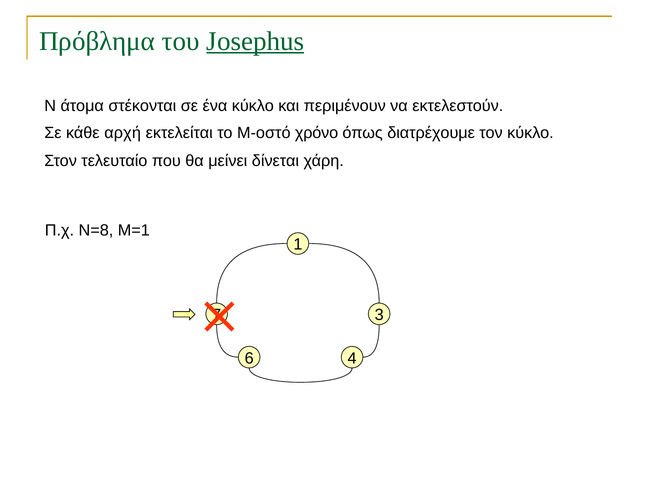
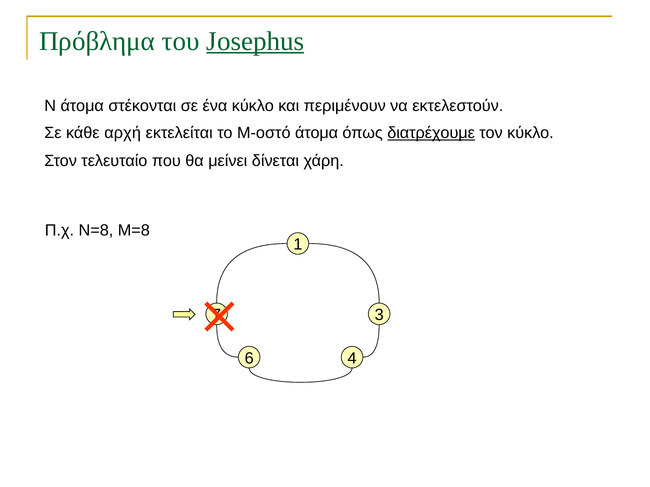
Μ-οστό χρόνο: χρόνο -> άτομα (317, 133)
διατρέχουμε underline: none -> present (431, 133)
Μ=1: Μ=1 -> Μ=8 (134, 231)
